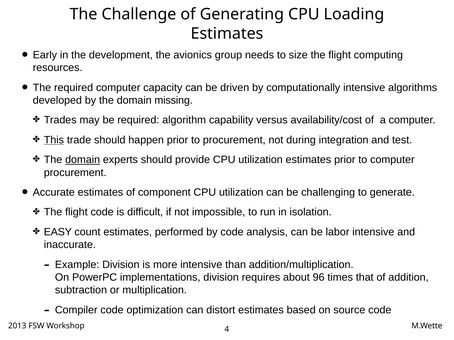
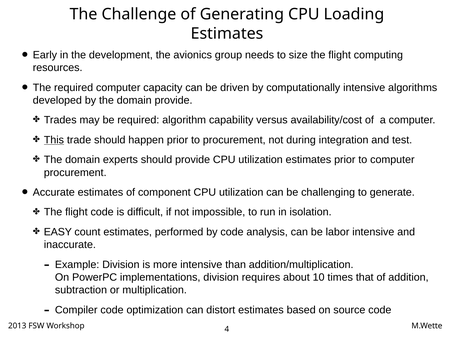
domain missing: missing -> provide (174, 100)
domain underline: present -> none (83, 160)
96: 96 -> 10 (319, 278)
